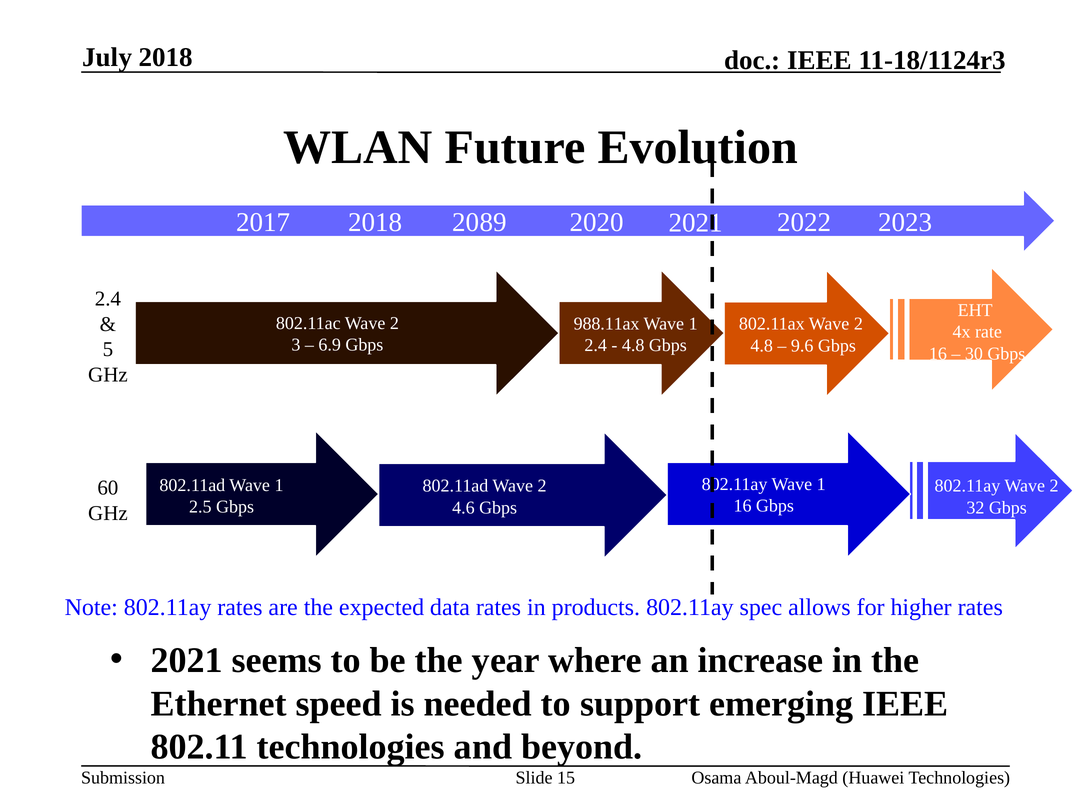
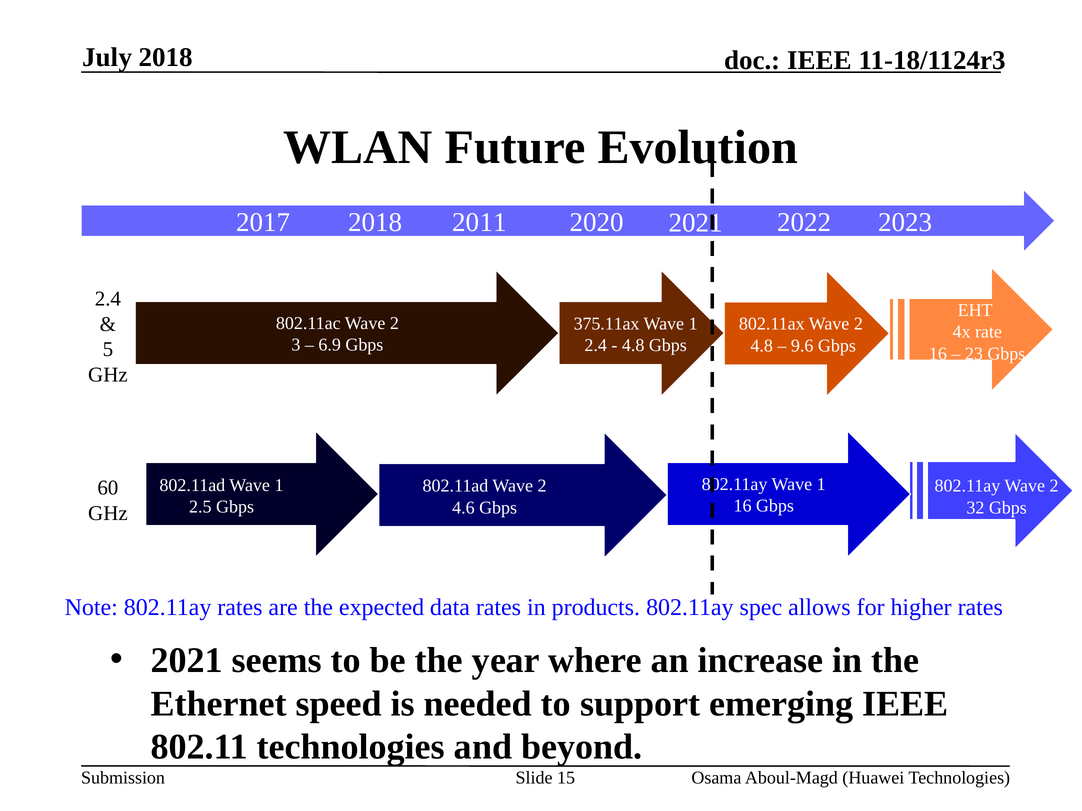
2089: 2089 -> 2011 (480, 222)
988.11ax: 988.11ax -> 375.11ax (607, 324)
30: 30 -> 23 (974, 354)
